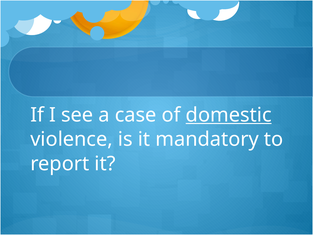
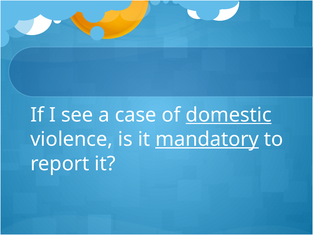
mandatory underline: none -> present (207, 139)
